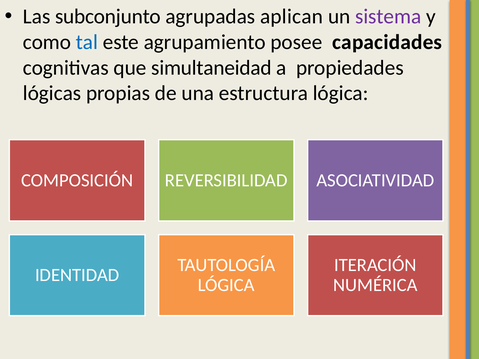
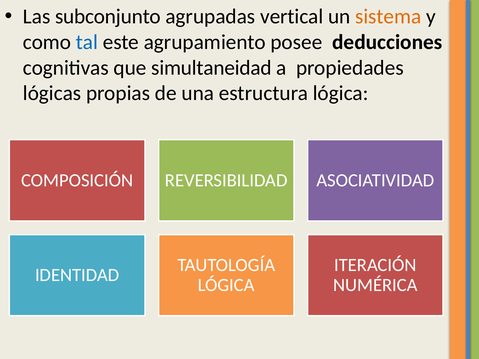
aplican: aplican -> vertical (292, 17)
sistema colour: purple -> orange (388, 17)
capacidades: capacidades -> deducciones (387, 42)
